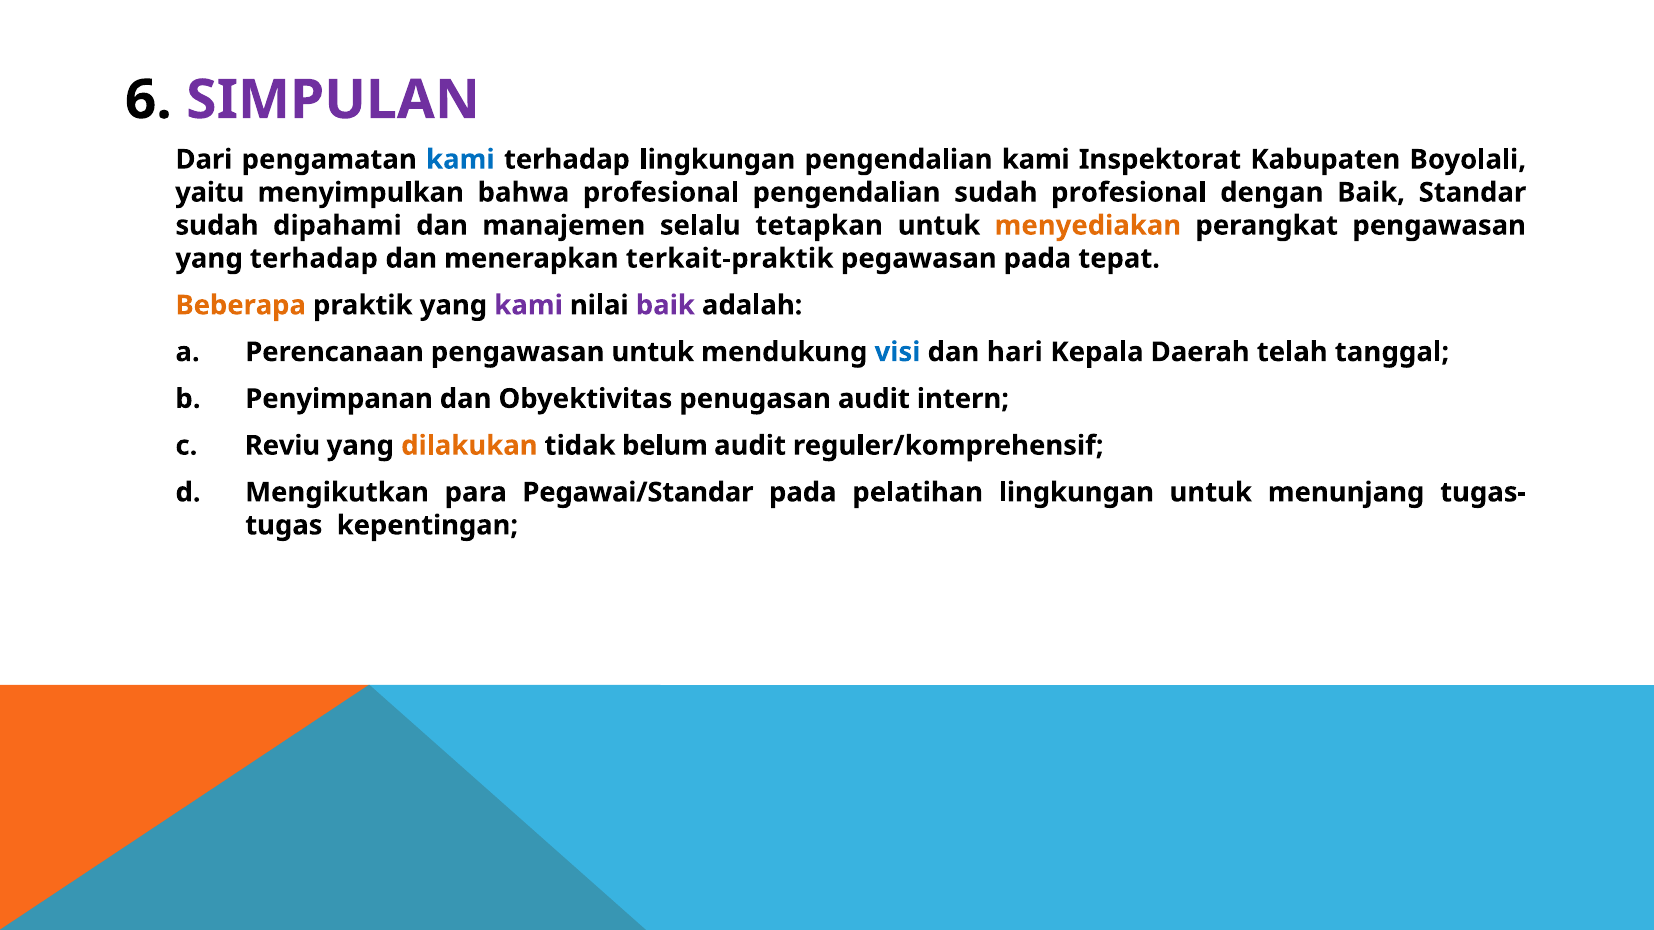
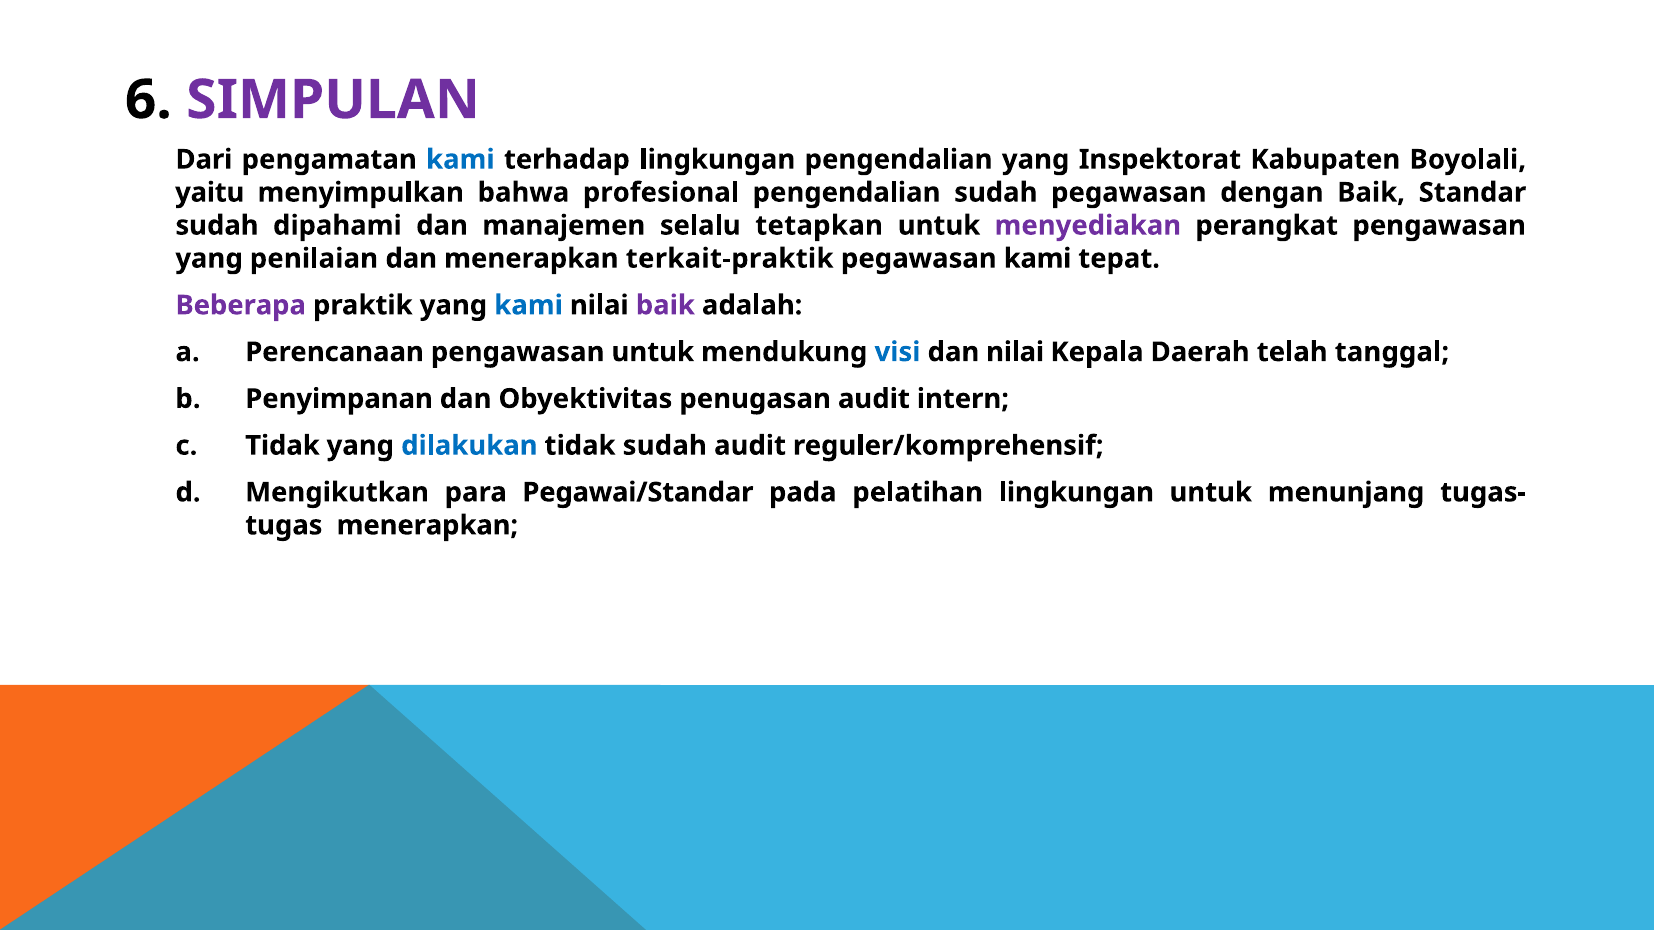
pengendalian kami: kami -> yang (1036, 160)
sudah profesional: profesional -> pegawasan (1129, 193)
menyediakan colour: orange -> purple (1088, 226)
yang terhadap: terhadap -> penilaian (314, 259)
pegawasan pada: pada -> kami (1038, 259)
Beberapa colour: orange -> purple (241, 305)
kami colour: purple -> blue (529, 305)
dan hari: hari -> nilai (1015, 352)
Reviu: Reviu -> Tidak (282, 446)
dilakukan colour: orange -> blue (469, 446)
tidak belum: belum -> sudah (665, 446)
kepentingan: kepentingan -> menerapkan (427, 526)
